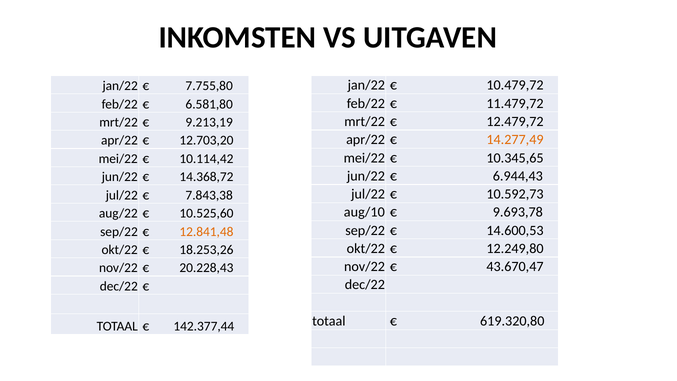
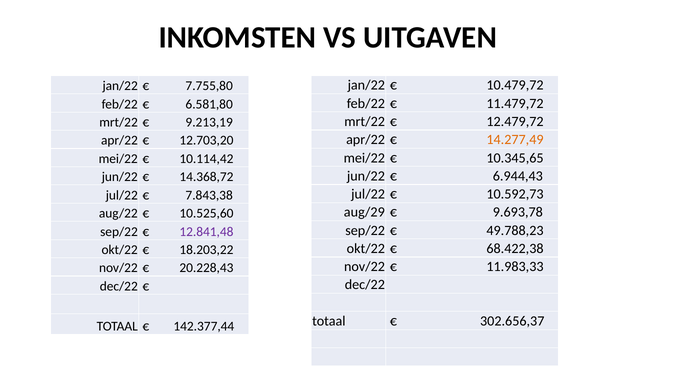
aug/10: aug/10 -> aug/29 (364, 212)
14.600,53: 14.600,53 -> 49.788,23 (515, 230)
12.841,48 colour: orange -> purple (206, 232)
12.249,80: 12.249,80 -> 68.422,38 (515, 248)
18.253,26: 18.253,26 -> 18.203,22 (206, 250)
43.670,47: 43.670,47 -> 11.983,33 (515, 267)
619.320,80: 619.320,80 -> 302.656,37 (512, 321)
